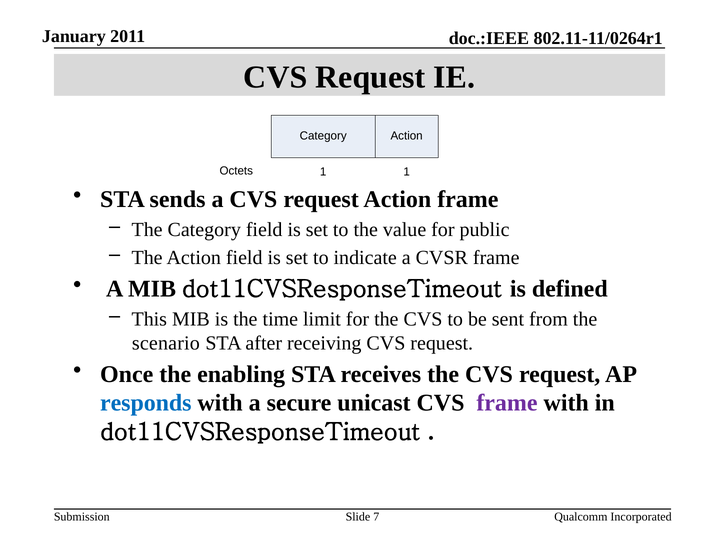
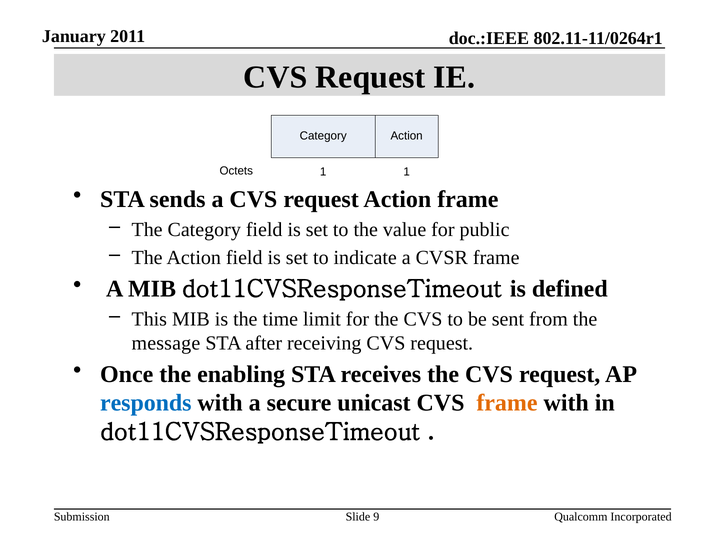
scenario: scenario -> message (166, 343)
frame colour: purple -> orange (507, 403)
7: 7 -> 9 (376, 517)
